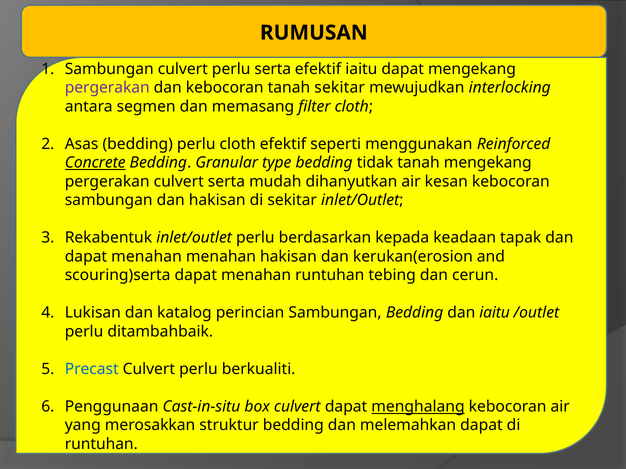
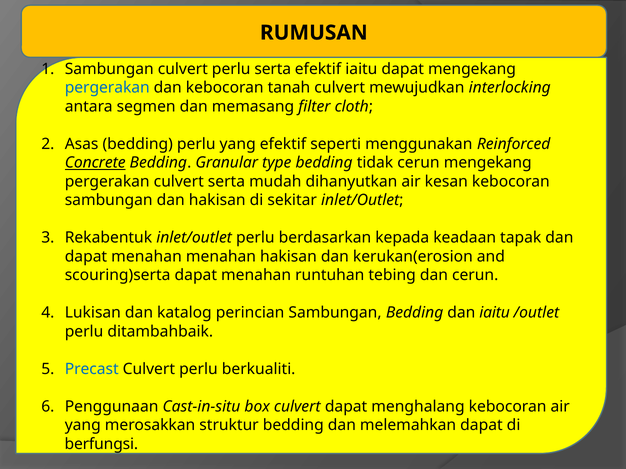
pergerakan colour: purple -> blue (107, 88)
tanah sekitar: sekitar -> culvert (340, 88)
perlu cloth: cloth -> yang (238, 144)
tidak tanah: tanah -> cerun (418, 163)
menghalang underline: present -> none (418, 407)
runtuhan: runtuhan -> berfungsi (101, 445)
